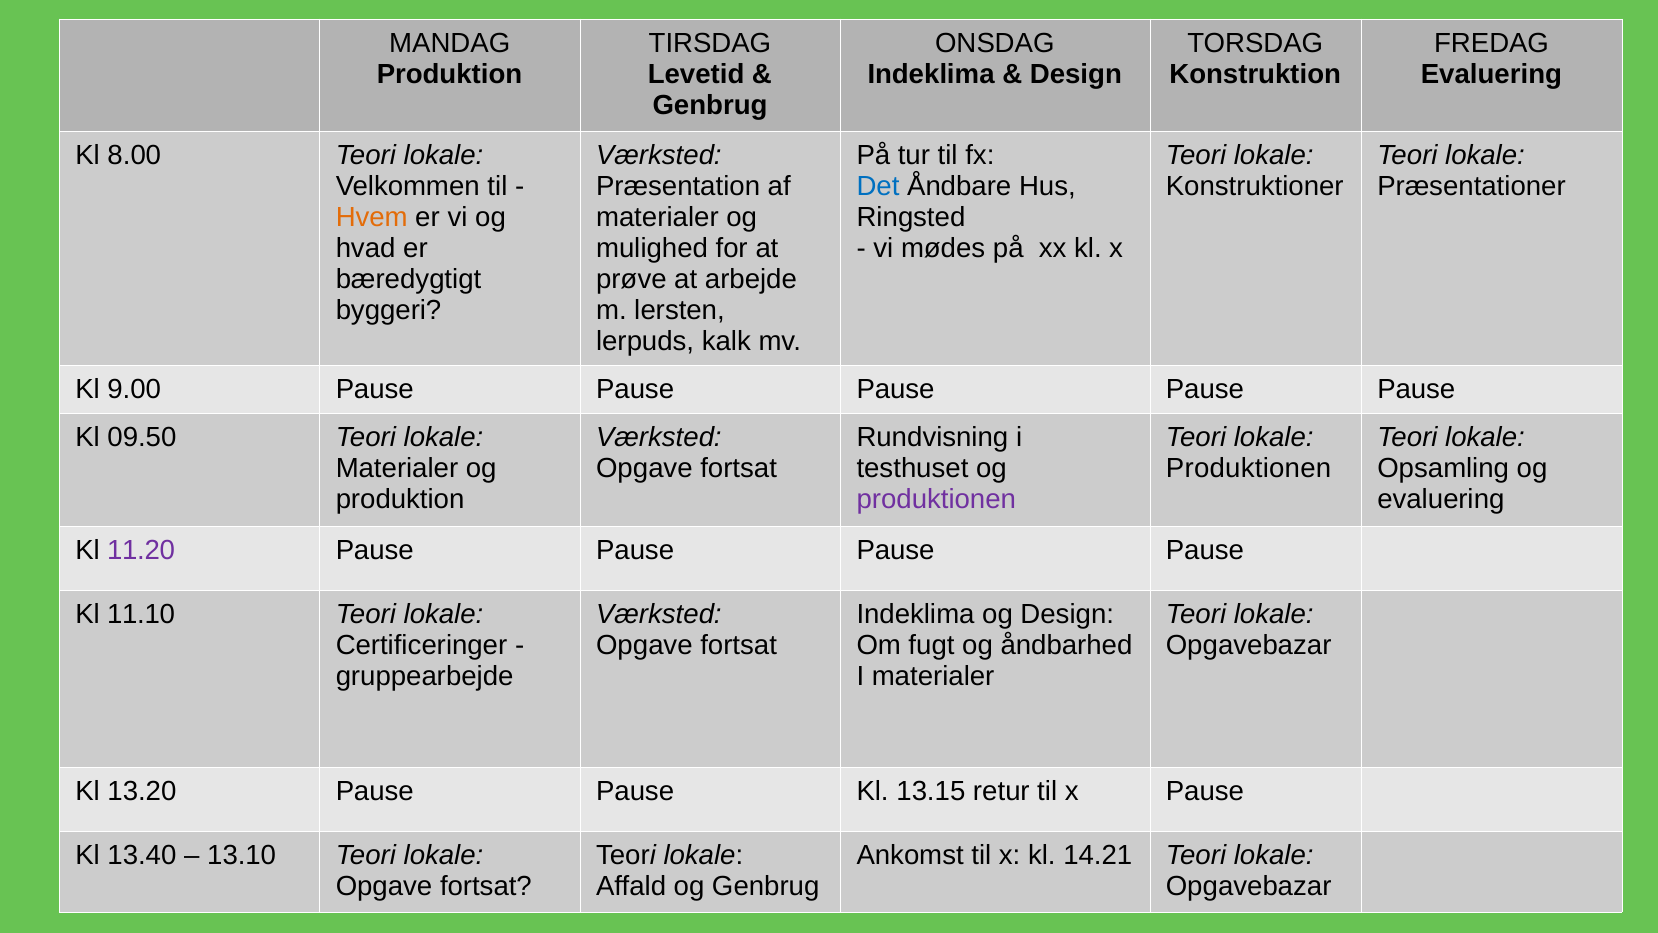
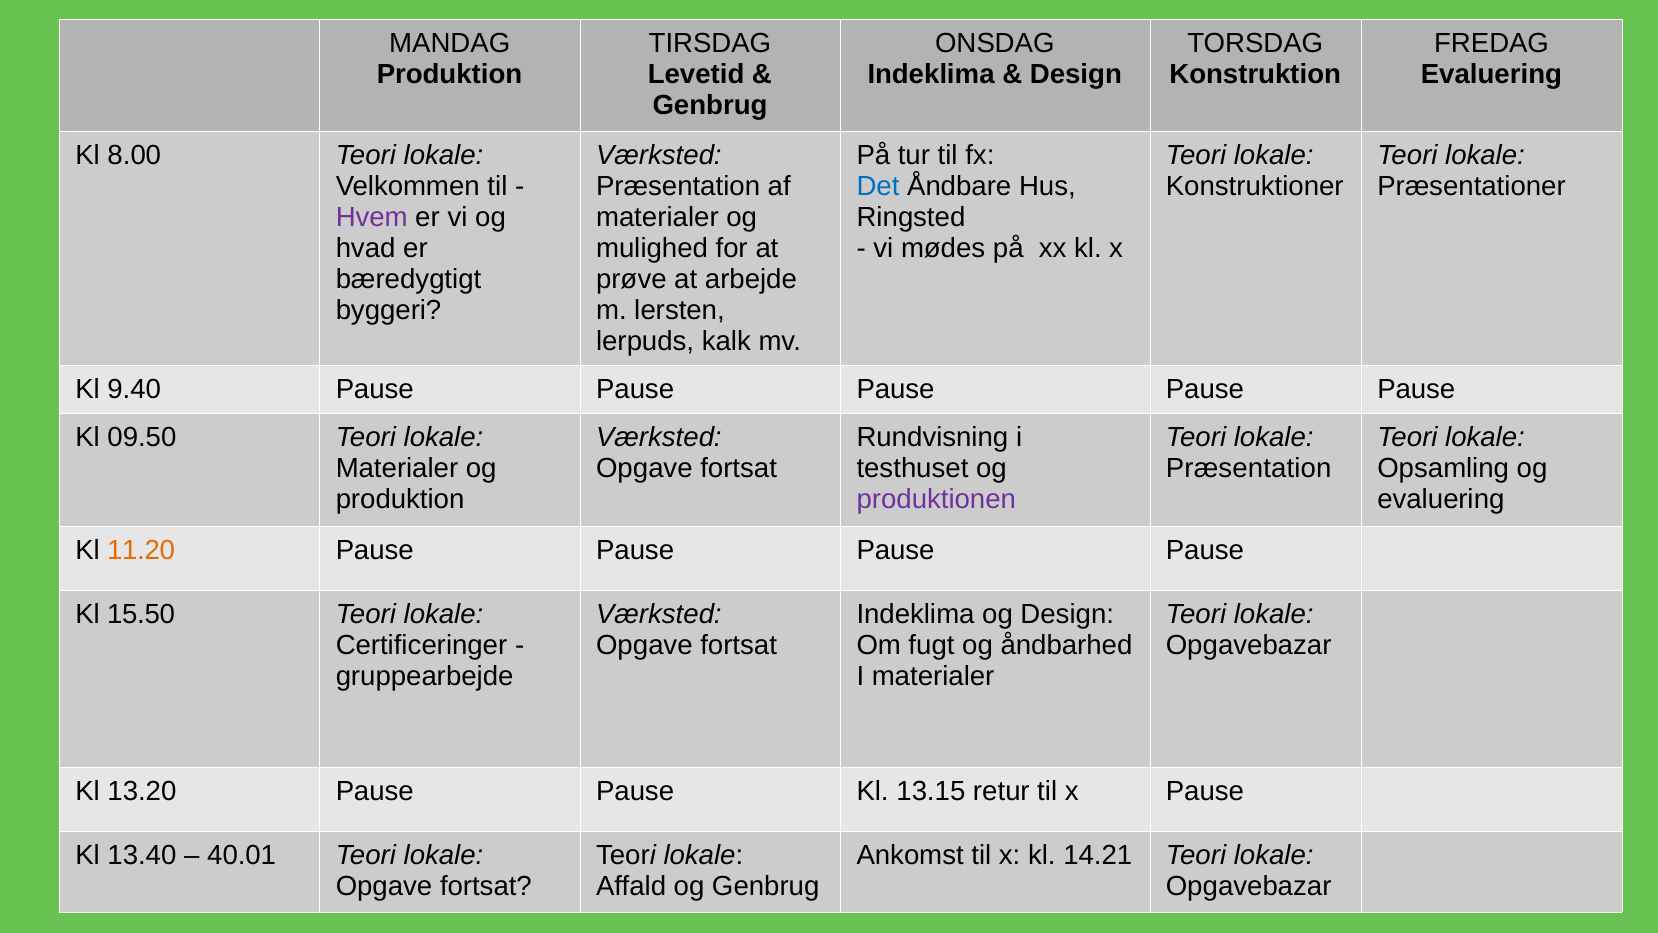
Hvem colour: orange -> purple (372, 218)
9.00: 9.00 -> 9.40 (134, 389)
Produktionen: Produktionen -> Præsentation (1249, 468)
11.20 colour: purple -> orange (141, 550)
11.10: 11.10 -> 15.50 (141, 614)
13.10: 13.10 -> 40.01 (242, 856)
